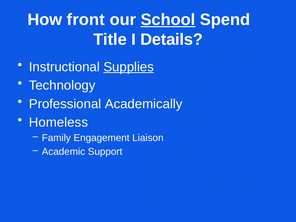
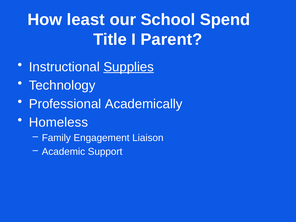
front: front -> least (86, 20)
School underline: present -> none (168, 20)
Details: Details -> Parent (171, 39)
